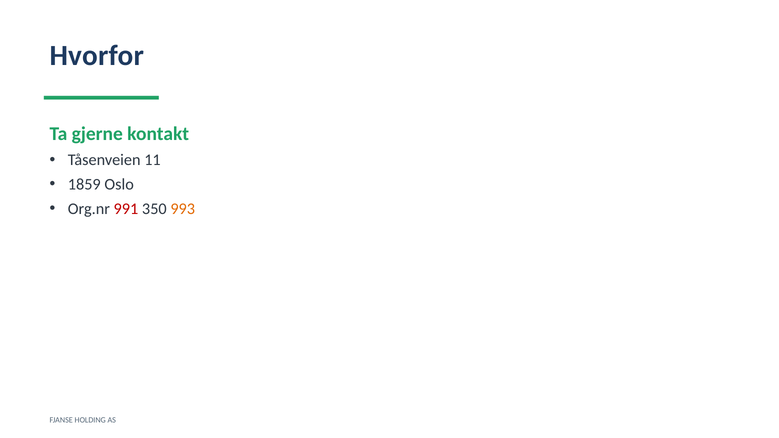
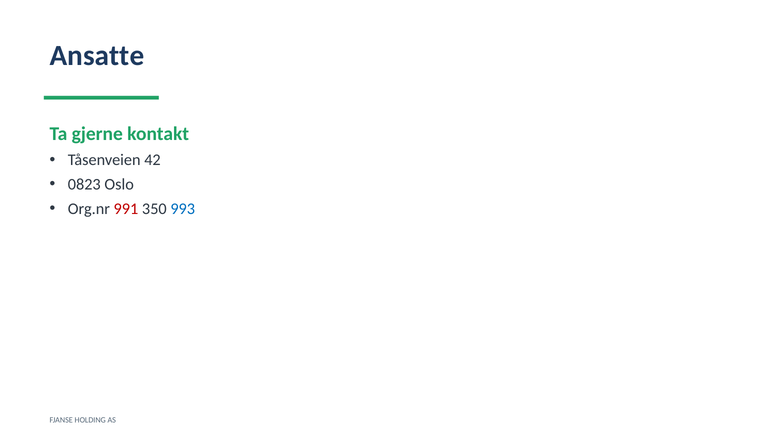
Hvorfor: Hvorfor -> Ansatte (97, 56)
11: 11 -> 42 (152, 160)
1859: 1859 -> 0823 (84, 185)
993 colour: orange -> blue (183, 209)
